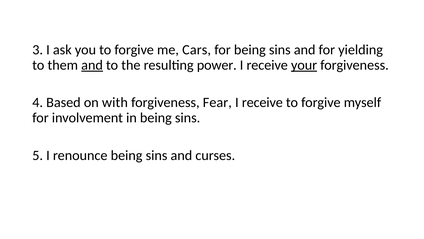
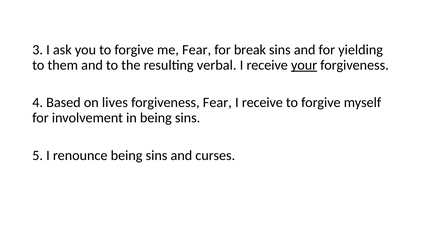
me Cars: Cars -> Fear (197, 50)
for being: being -> break (250, 50)
and underline: present -> none (92, 65)
power: power -> verbal (217, 65)
with: with -> lives (115, 102)
